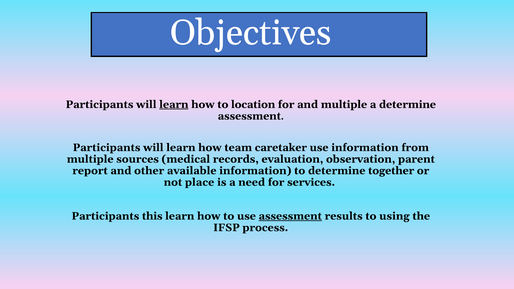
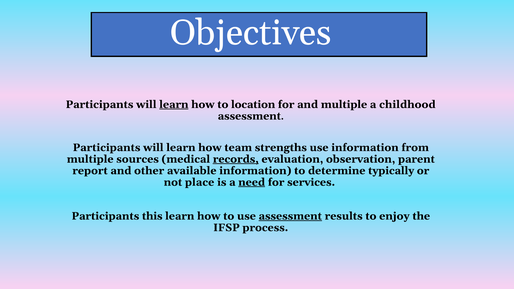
a determine: determine -> childhood (407, 104)
caretaker: caretaker -> strengths (281, 148)
records underline: none -> present (236, 159)
together: together -> typically (391, 171)
need underline: none -> present (252, 182)
using: using -> enjoy (394, 216)
